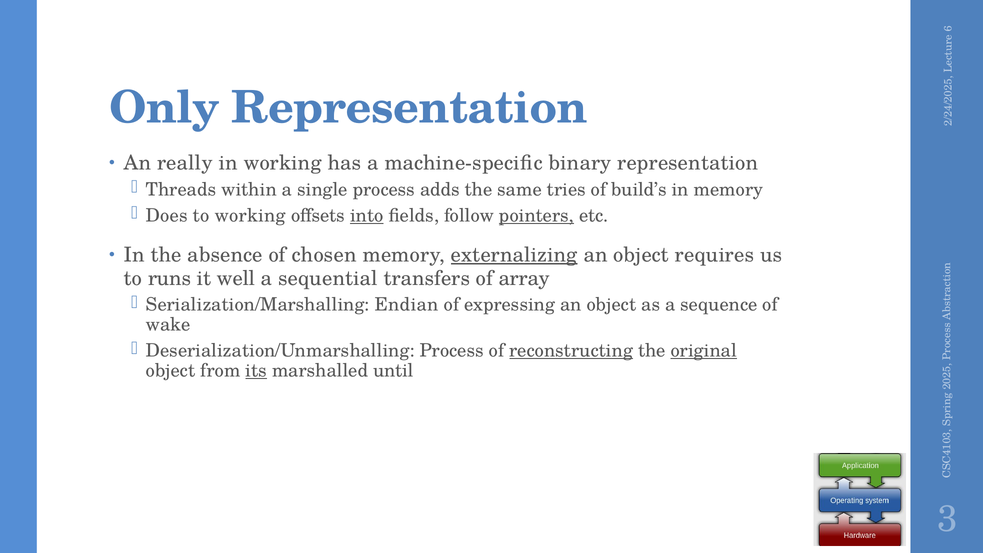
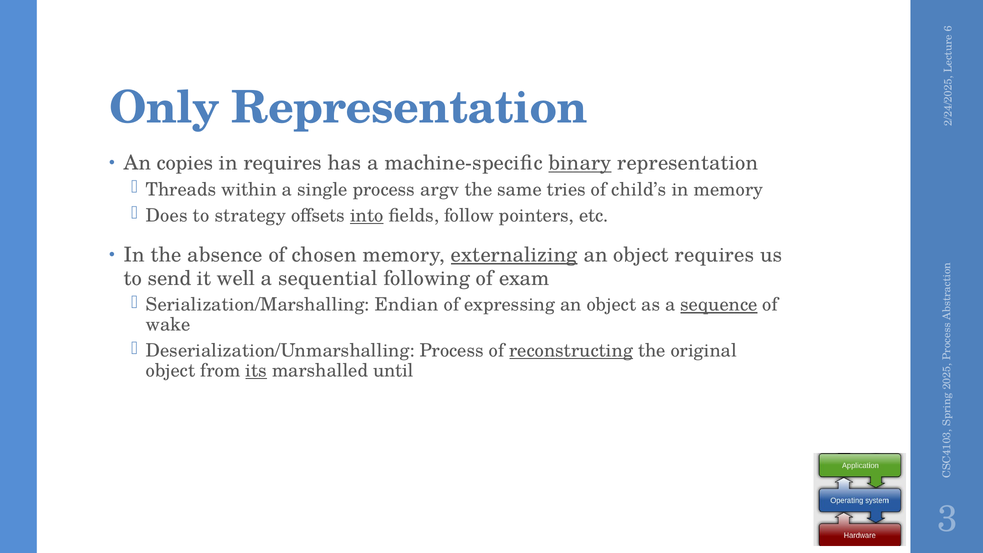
really: really -> copies (185, 163)
in working: working -> requires (283, 163)
binary underline: none -> present (580, 163)
adds: adds -> argv (440, 189)
build’s: build’s -> child’s (639, 189)
to working: working -> strategy (250, 216)
pointers underline: present -> none (536, 216)
runs: runs -> send (170, 278)
transfers: transfers -> following (427, 278)
array: array -> exam (524, 278)
sequence underline: none -> present (719, 305)
original underline: present -> none (704, 351)
